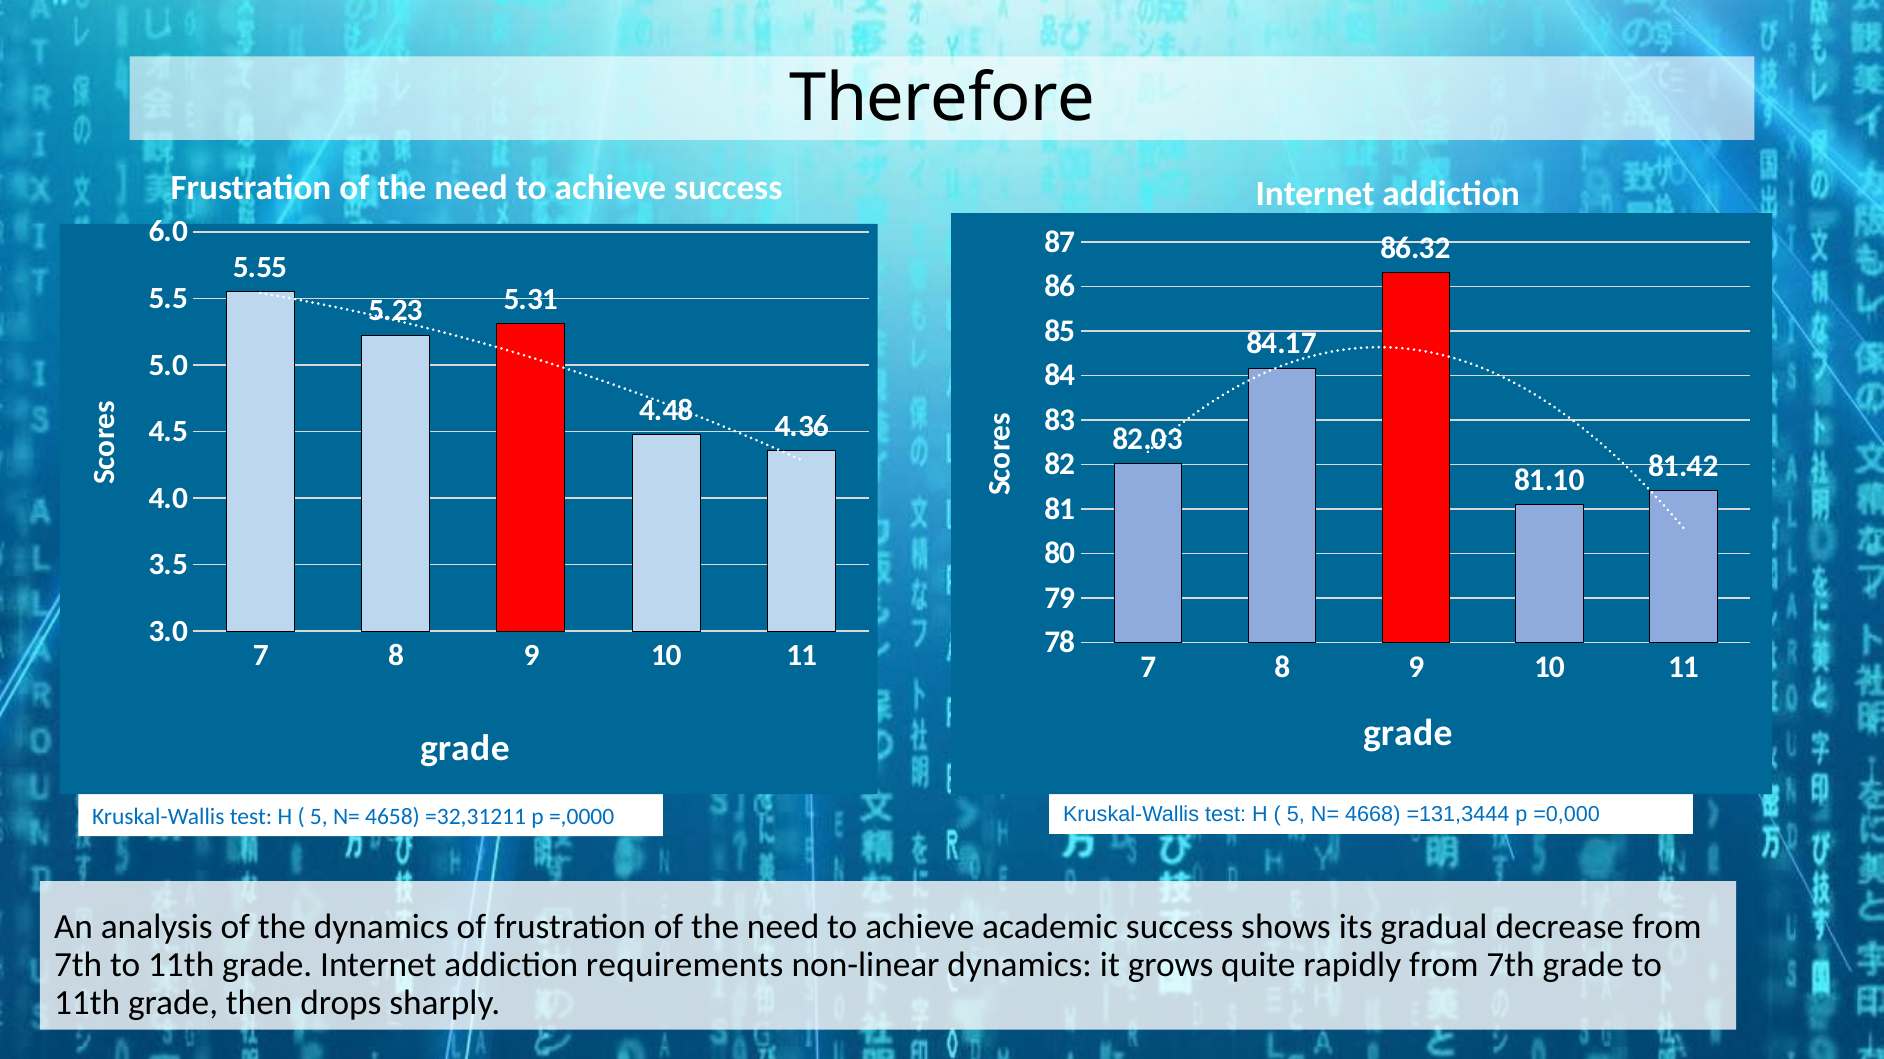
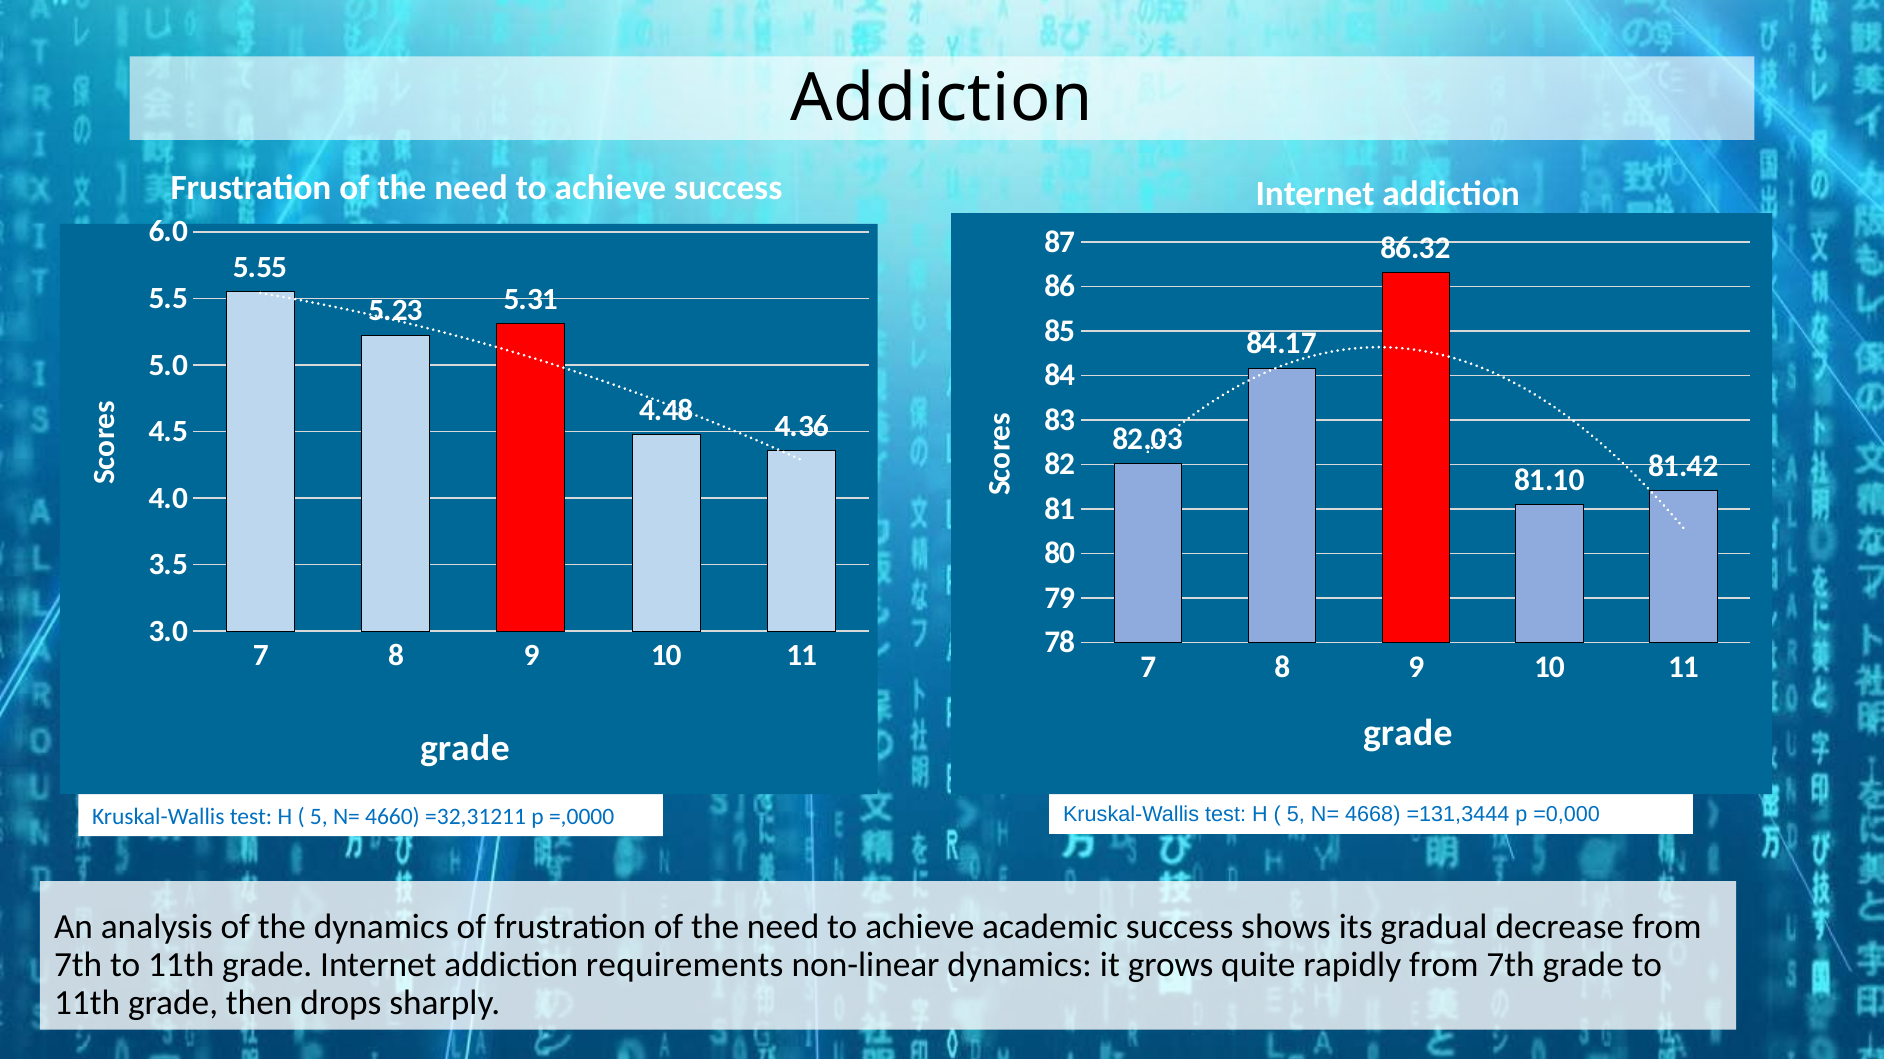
Therefore: Therefore -> Addiction (942, 99)
4658: 4658 -> 4660 (393, 817)
